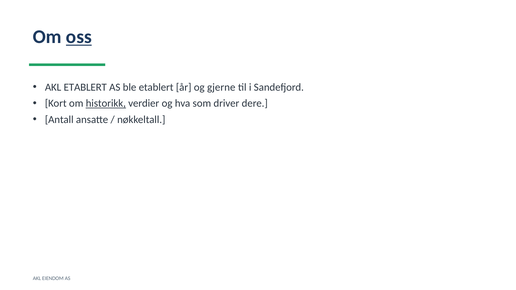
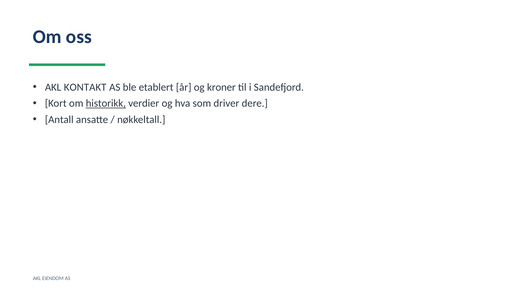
oss underline: present -> none (79, 37)
AKL ETABLERT: ETABLERT -> KONTAKT (85, 87)
gjerne: gjerne -> kroner (221, 87)
